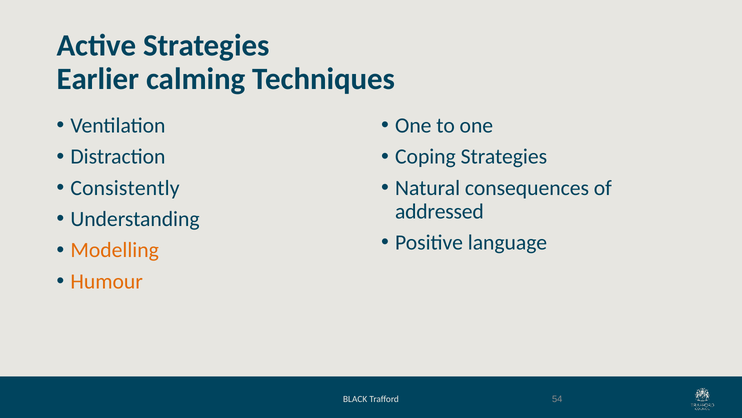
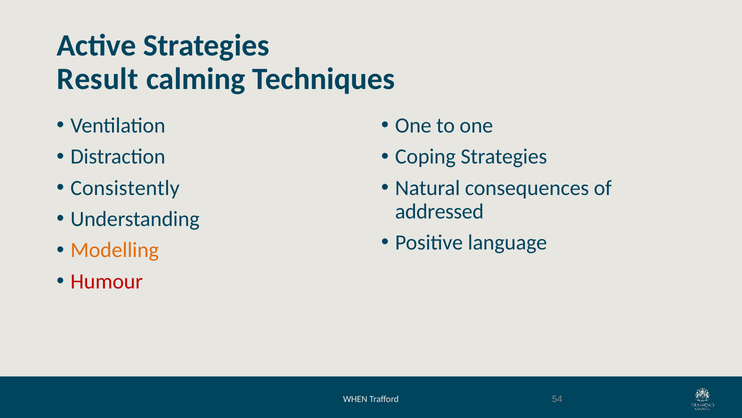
Earlier: Earlier -> Result (98, 79)
Humour colour: orange -> red (107, 281)
BLACK: BLACK -> WHEN (355, 399)
